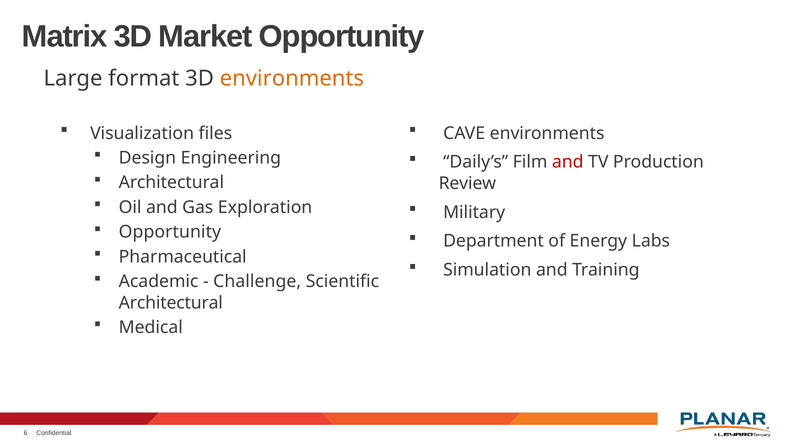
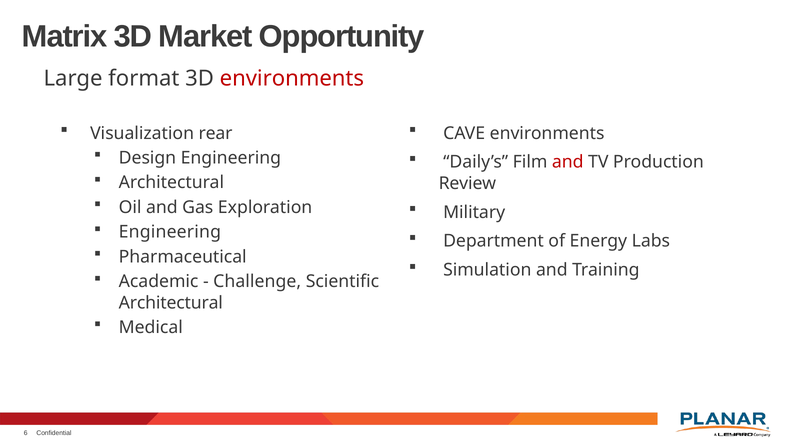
environments colour: orange -> red (292, 78)
files: files -> rear (215, 133)
Opportunity: Opportunity -> Engineering (170, 232)
